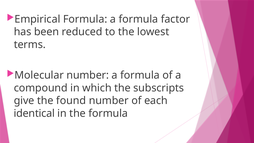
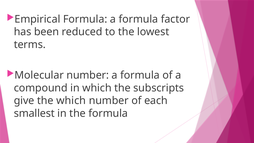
the found: found -> which (71, 101)
identical: identical -> smallest (34, 113)
